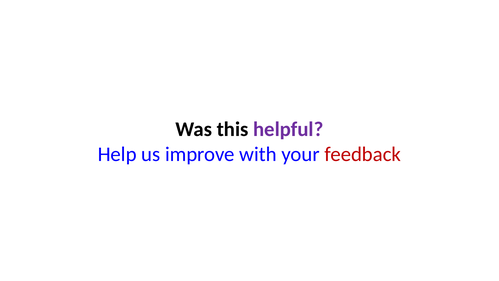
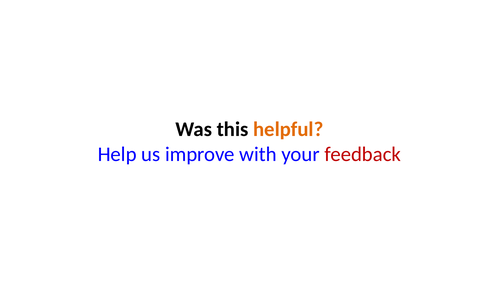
helpful colour: purple -> orange (288, 129)
